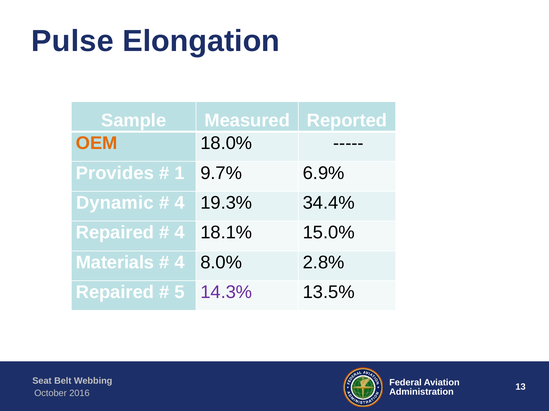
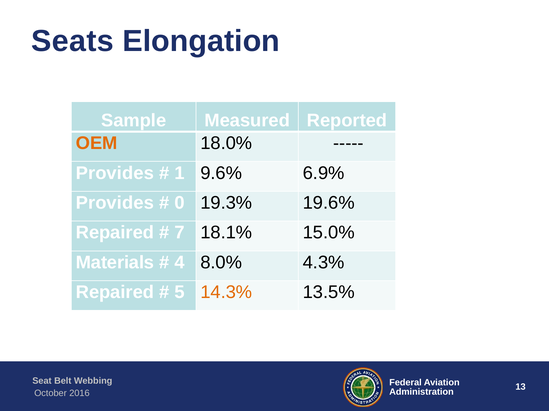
Pulse: Pulse -> Seats (73, 41)
9.7%: 9.7% -> 9.6% (221, 173)
Dynamic: Dynamic -> Provides (115, 203)
4: 4 -> 0 (179, 203)
34.4%: 34.4% -> 19.6% (329, 203)
4: 4 -> 7 (179, 233)
2.8%: 2.8% -> 4.3% (324, 263)
14.3% colour: purple -> orange (226, 293)
